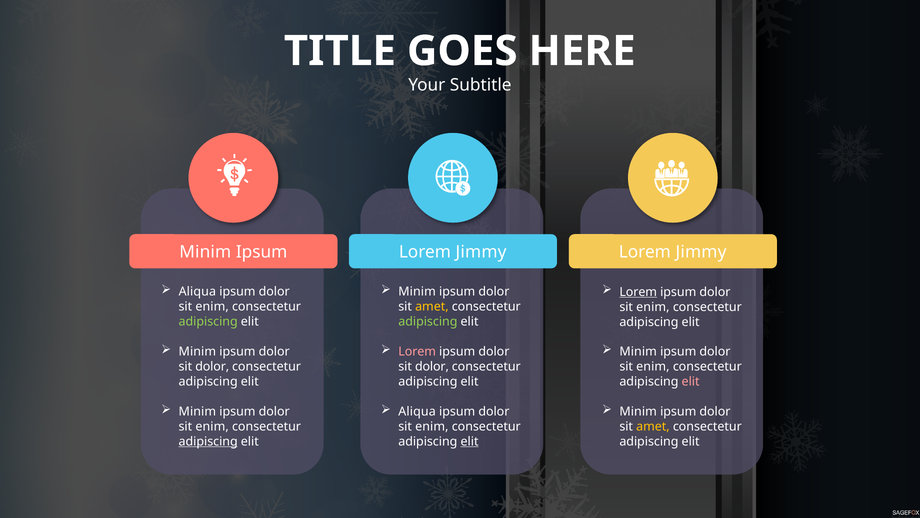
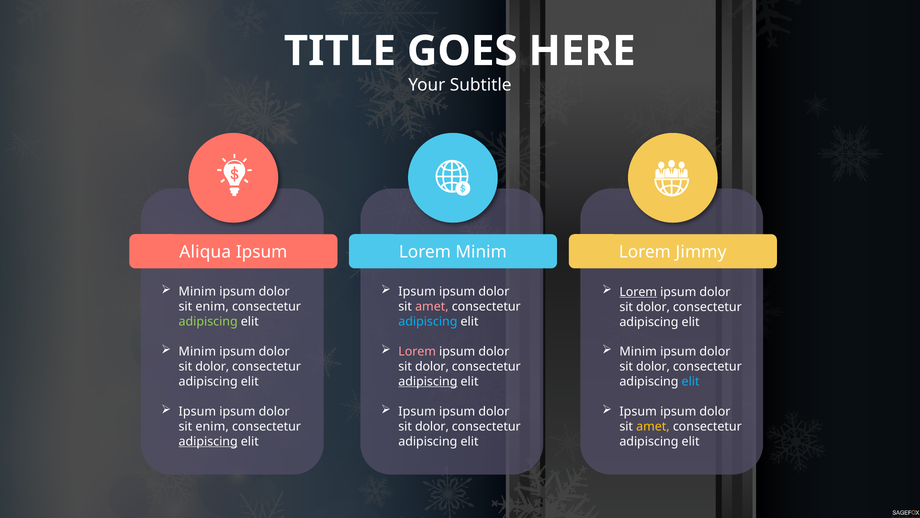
Minim: Minim -> Aliqua (205, 252)
Ipsum Lorem Jimmy: Jimmy -> Minim (481, 252)
Aliqua: Aliqua -> Minim (197, 291)
Minim: Minim -> Ipsum (417, 291)
amet colour: yellow -> pink (432, 306)
enim: enim -> dolor (653, 307)
adipiscing colour: light green -> light blue (428, 321)
enim: enim -> dolor (653, 366)
adipiscing underline: none -> present (428, 381)
elit colour: pink -> light blue (691, 381)
Minim: Minim -> Ipsum (197, 411)
Aliqua: Aliqua -> Ipsum (417, 411)
Minim: Minim -> Ipsum (638, 411)
enim: enim -> dolor (432, 426)
elit underline: present -> none (470, 441)
